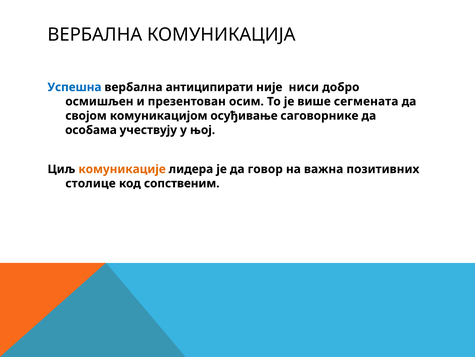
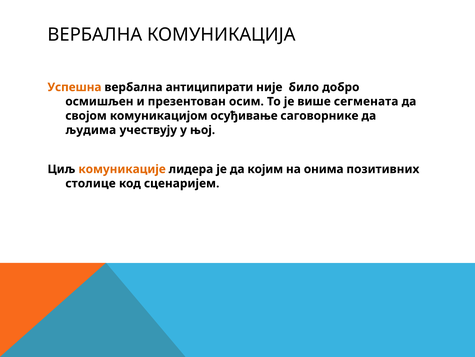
Успешна colour: blue -> orange (74, 87)
ниси: ниси -> било (304, 87)
особама: особама -> људима (91, 130)
говор: говор -> којим (265, 169)
важна: важна -> онима (324, 169)
сопственим: сопственим -> сценаријем (182, 183)
